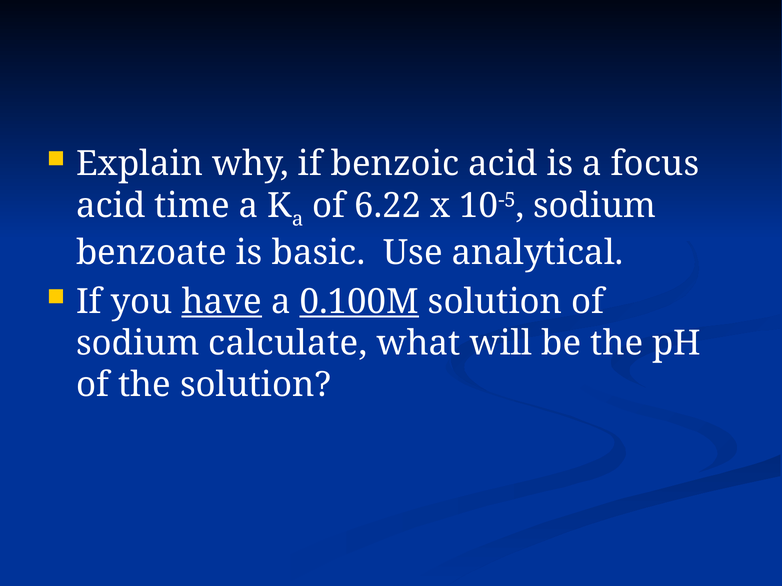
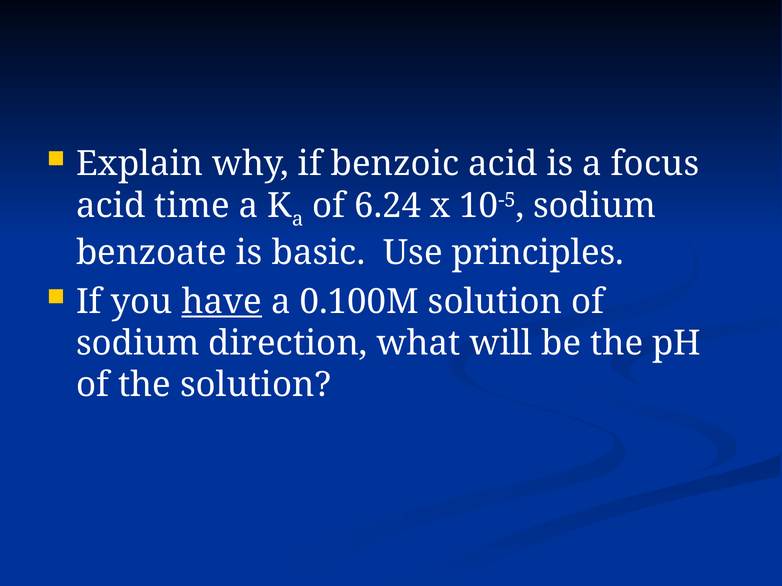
6.22: 6.22 -> 6.24 (388, 206)
analytical: analytical -> principles (538, 253)
0.100M underline: present -> none (359, 302)
calculate: calculate -> direction (288, 344)
